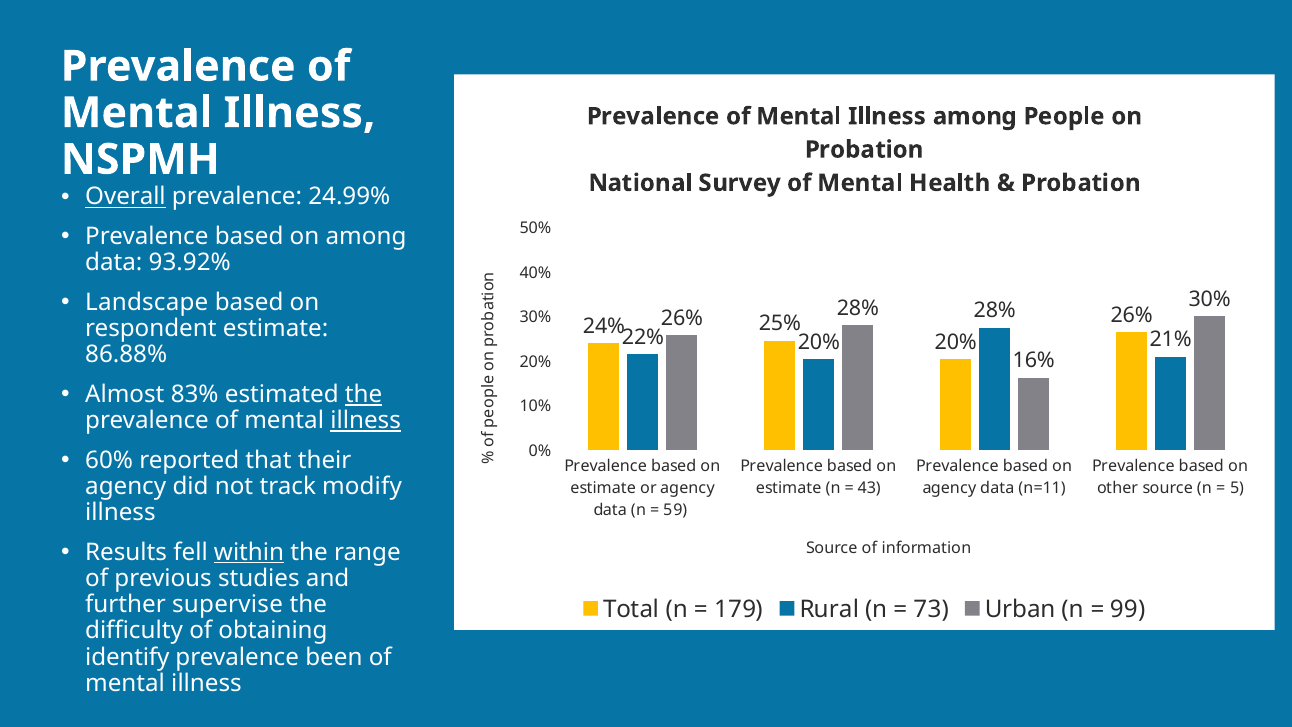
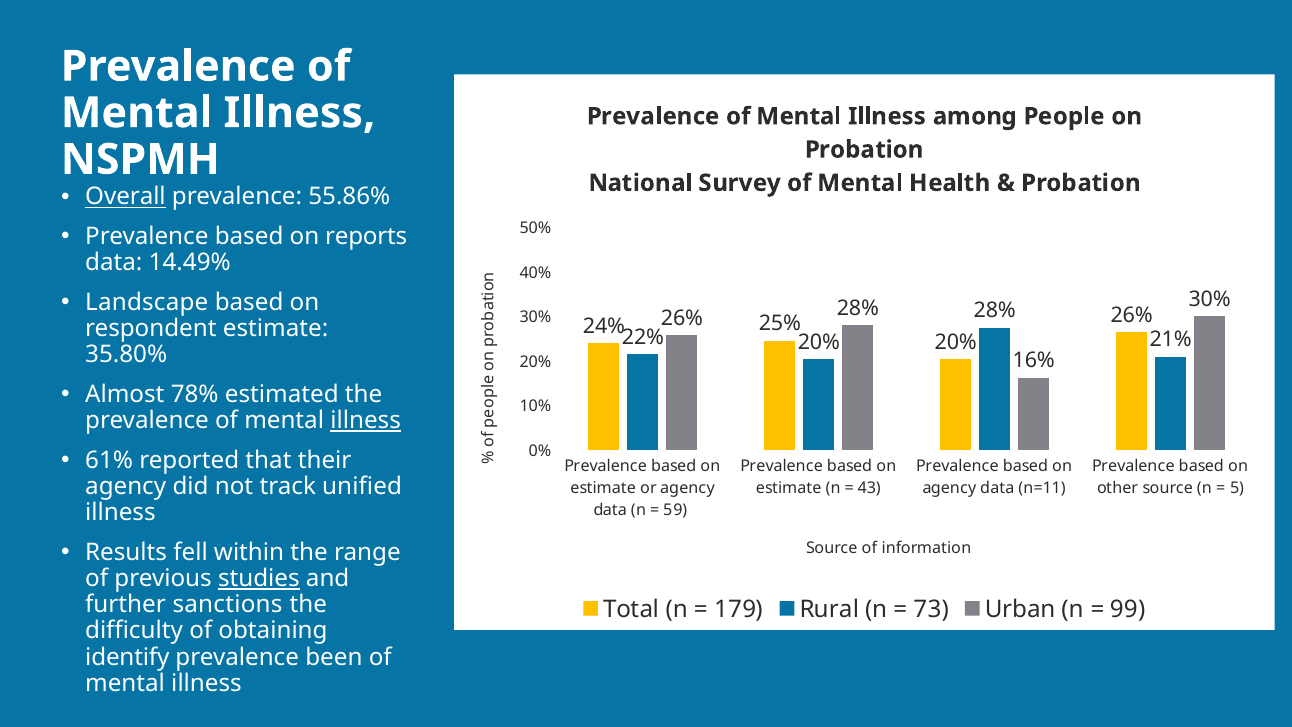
24.99%: 24.99% -> 55.86% (349, 197)
on among: among -> reports (366, 237)
93.92%: 93.92% -> 14.49% (190, 263)
86.88%: 86.88% -> 35.80% (126, 355)
83%: 83% -> 78% (195, 394)
the underline: present -> none (364, 394)
60%: 60% -> 61% (109, 460)
modify: modify -> unified (362, 486)
within underline: present -> none (249, 552)
studies underline: none -> present (259, 578)
supervise: supervise -> sanctions (228, 604)
